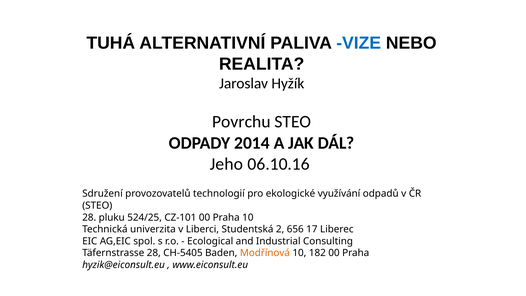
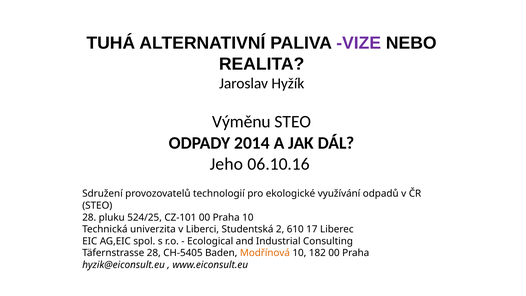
VIZE colour: blue -> purple (359, 43)
Povrchu: Povrchu -> Výměnu (242, 122)
656: 656 -> 610 (295, 229)
